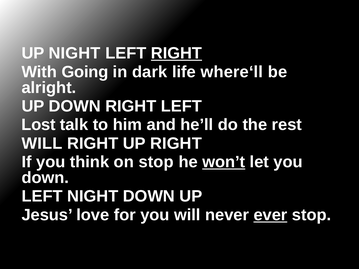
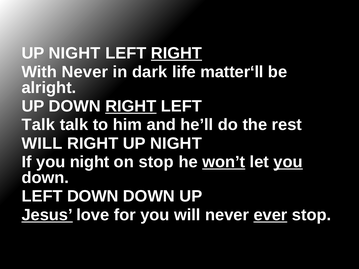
With Going: Going -> Never (85, 72)
where‘ll: where‘ll -> matter‘ll (232, 72)
RIGHT underline: none -> present (131, 106)
Lost: Lost -> Talk (38, 125)
RIGHT UP RIGHT: RIGHT -> NIGHT (176, 143)
you think: think -> night (90, 162)
you underline: none -> present (288, 162)
LEFT NIGHT: NIGHT -> DOWN (93, 196)
Jesus underline: none -> present (47, 215)
